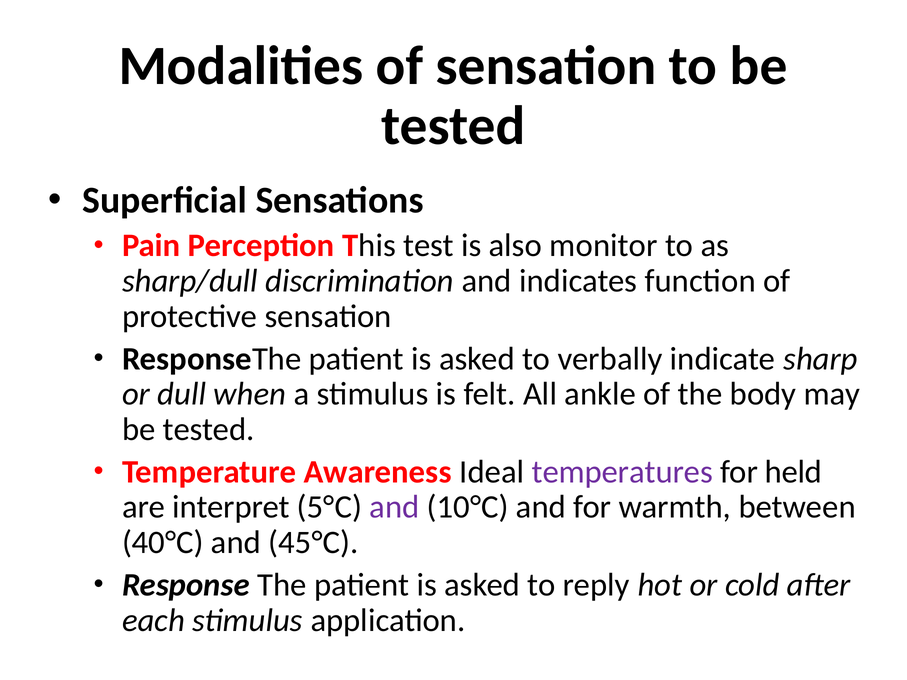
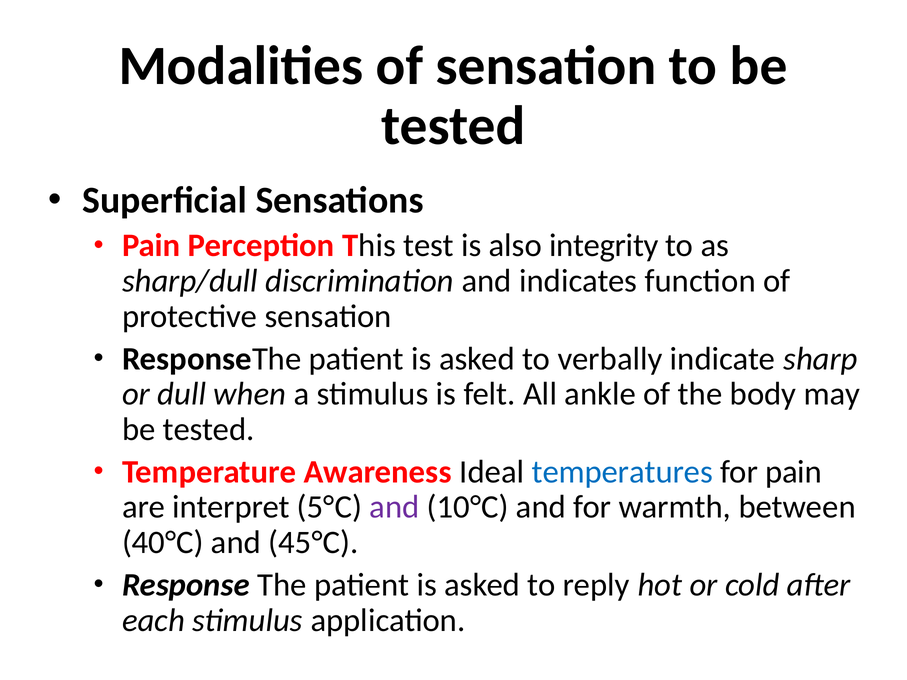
monitor: monitor -> integrity (604, 246)
temperatures colour: purple -> blue (622, 472)
for held: held -> pain (794, 472)
